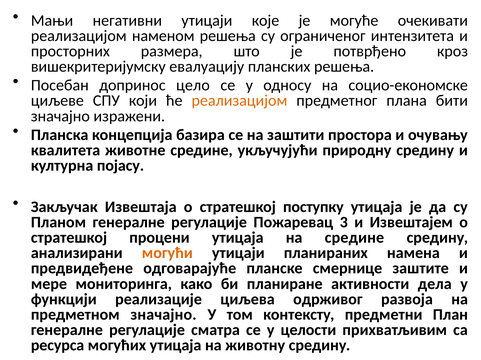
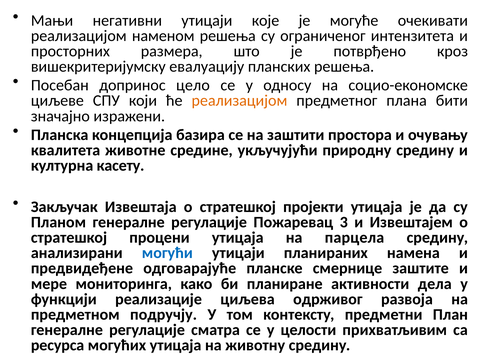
појасу: појасу -> касету (121, 166)
поступку: поступку -> пројекти (313, 207)
на средине: средине -> парцела (354, 238)
могући colour: orange -> blue (167, 254)
предметном значајно: значајно -> подручју (164, 315)
